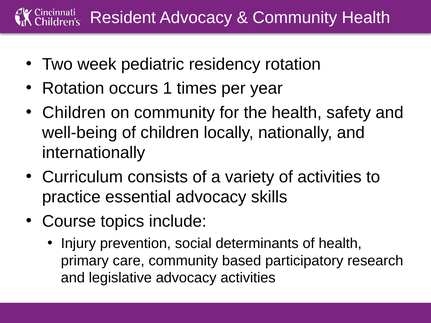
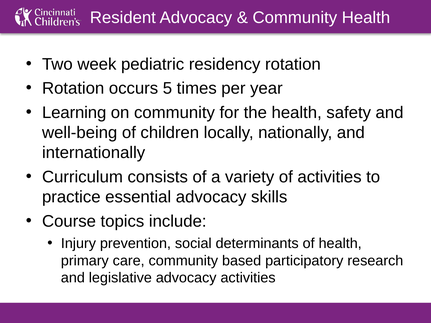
1: 1 -> 5 (167, 88)
Children: Children -> Learning (74, 113)
